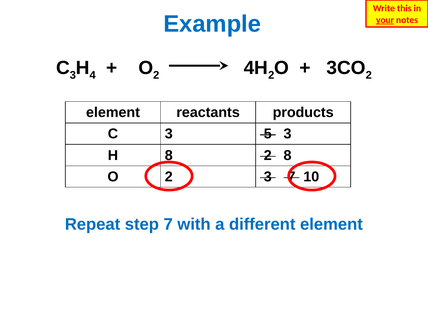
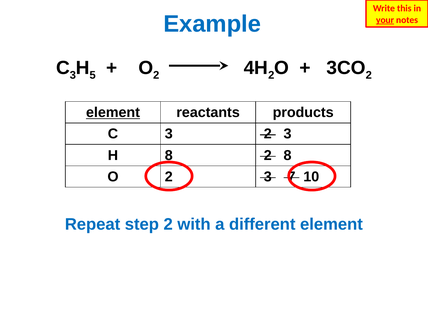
4: 4 -> 5 (93, 75)
element underline: none -> present (113, 113)
3 5: 5 -> 2 (268, 134)
step 7: 7 -> 2 (168, 224)
